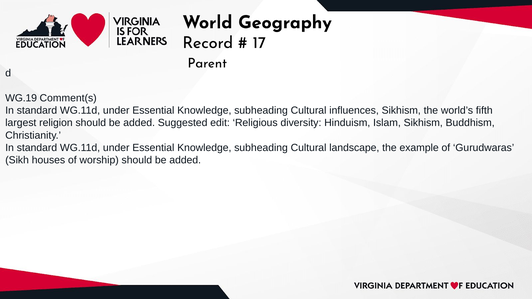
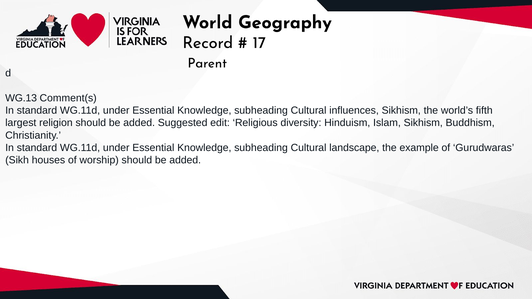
WG.19: WG.19 -> WG.13 (21, 98)
